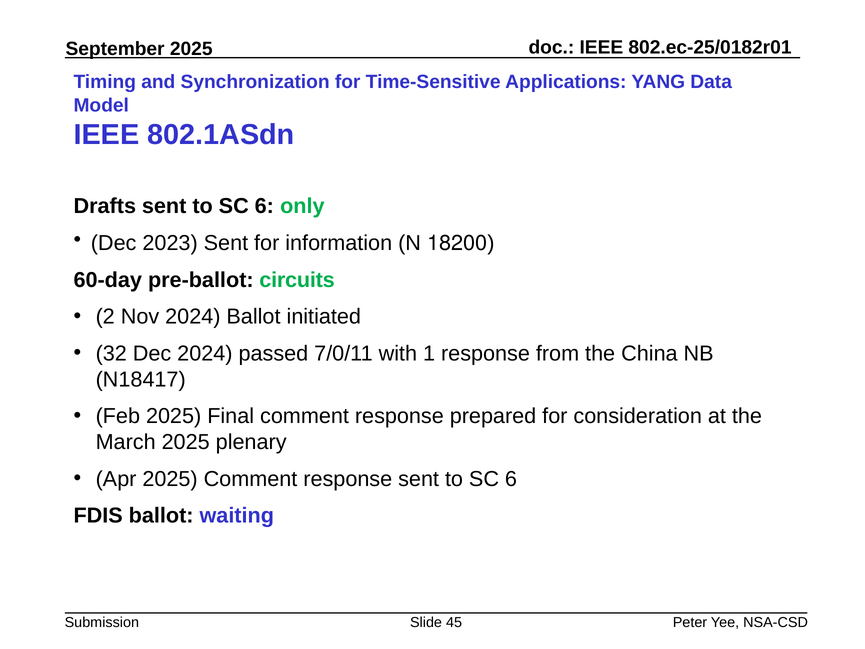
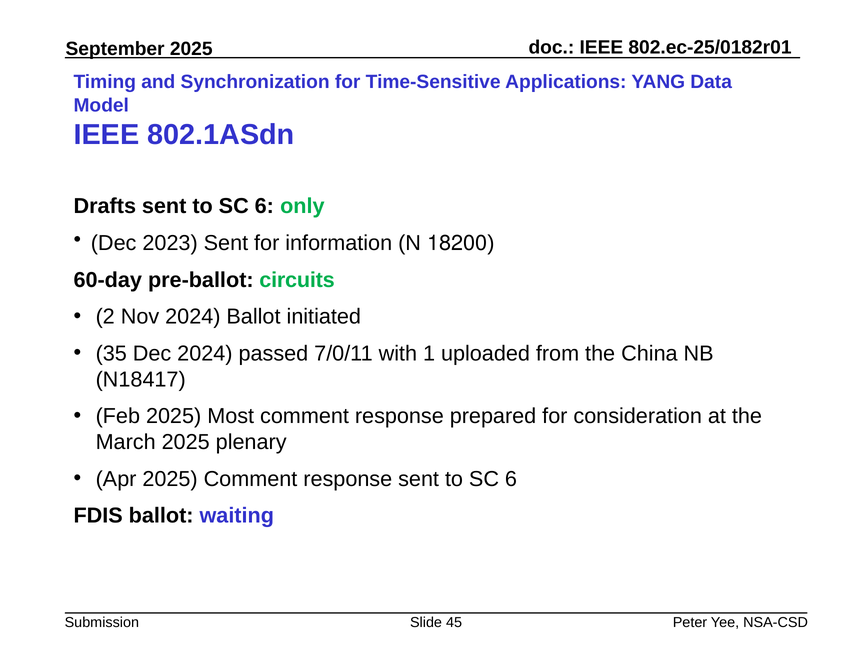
32: 32 -> 35 (111, 353)
1 response: response -> uploaded (485, 353)
Final: Final -> Most (231, 416)
